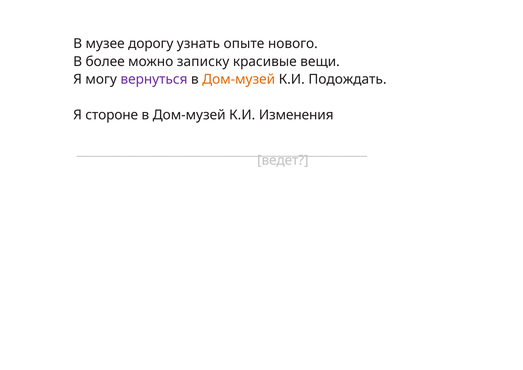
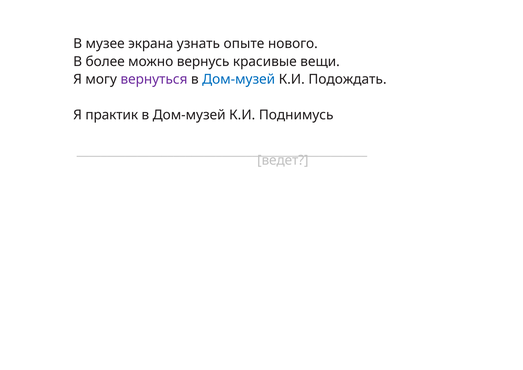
дорогу: дорогу -> экрана (151, 44)
записку: записку -> вернусь (203, 61)
Дом-музей colour: orange -> blue (239, 79)
стороне: стороне -> практик (112, 115)
Изменения: Изменения -> Поднимусь (296, 115)
